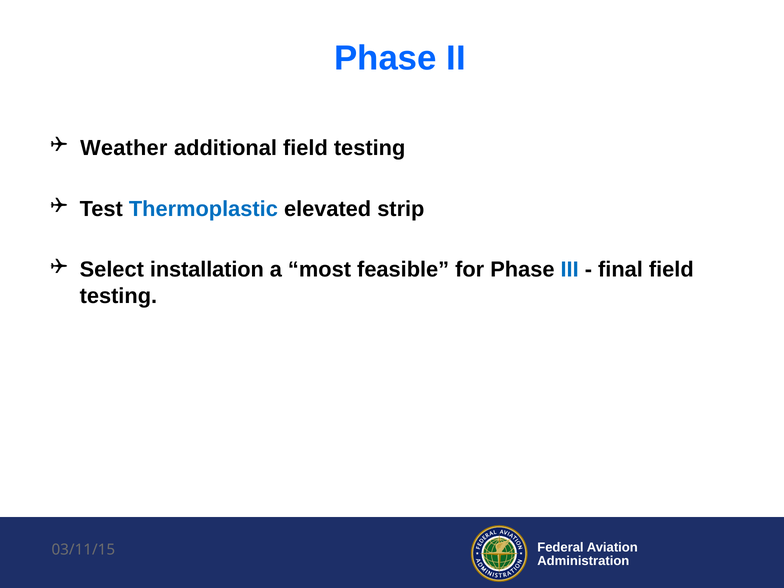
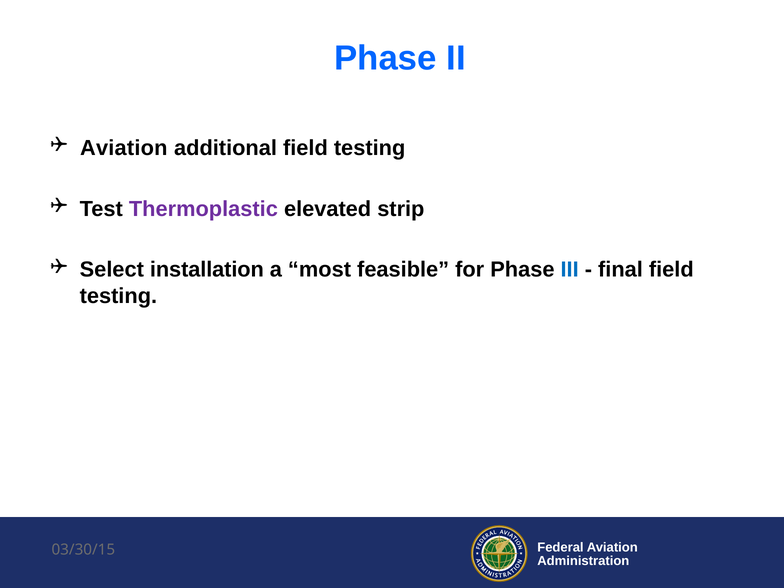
Weather: Weather -> Aviation (124, 148)
Thermoplastic colour: blue -> purple (203, 209)
03/11/15: 03/11/15 -> 03/30/15 (83, 550)
